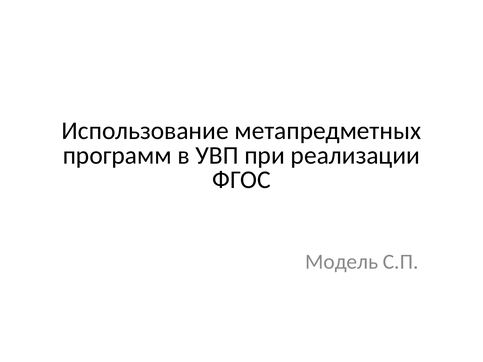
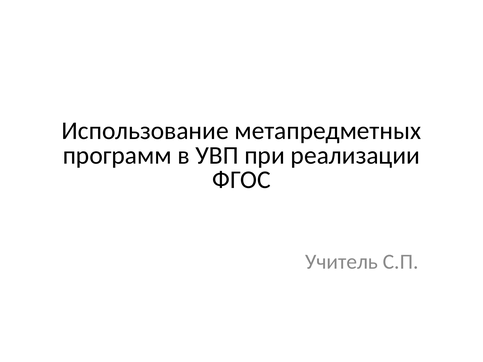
Модель: Модель -> Учитель (342, 262)
